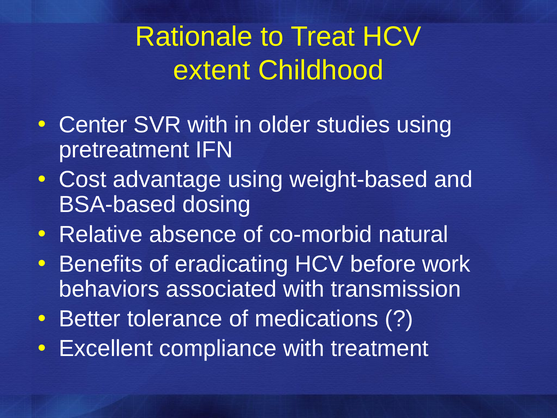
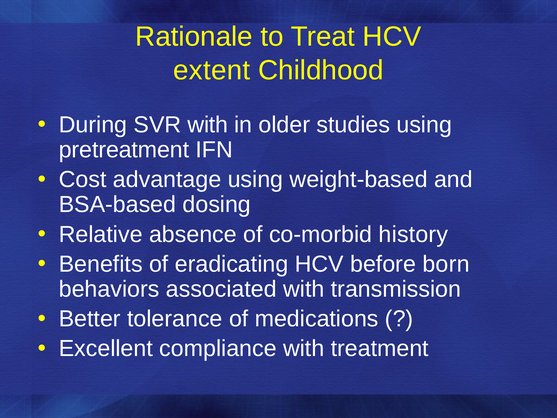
Center: Center -> During (93, 125)
natural: natural -> history (413, 234)
work: work -> born (446, 264)
